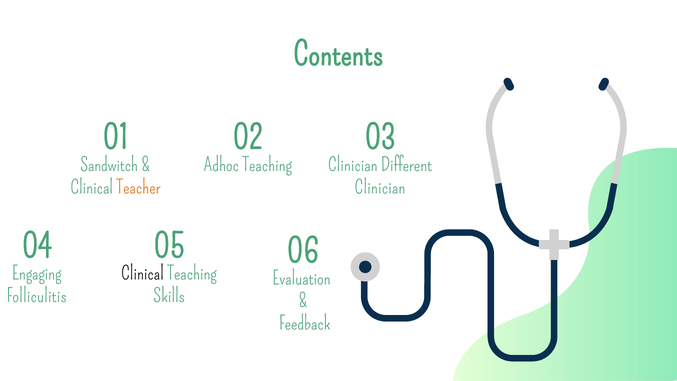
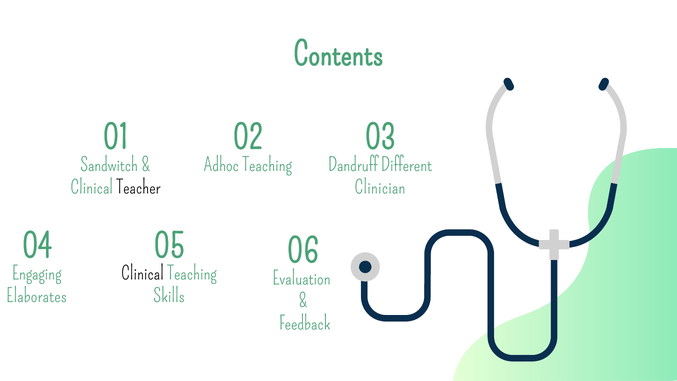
Clinician: Clinician -> Dandruff (353, 165)
Teacher colour: orange -> black (138, 187)
Folliculitis: Folliculitis -> Elaborates (37, 296)
